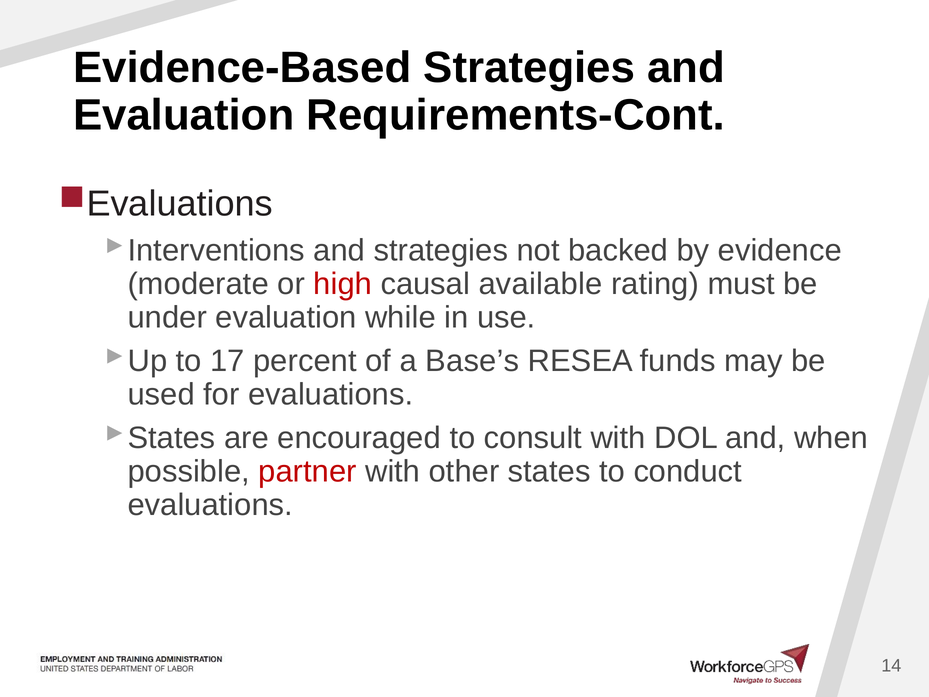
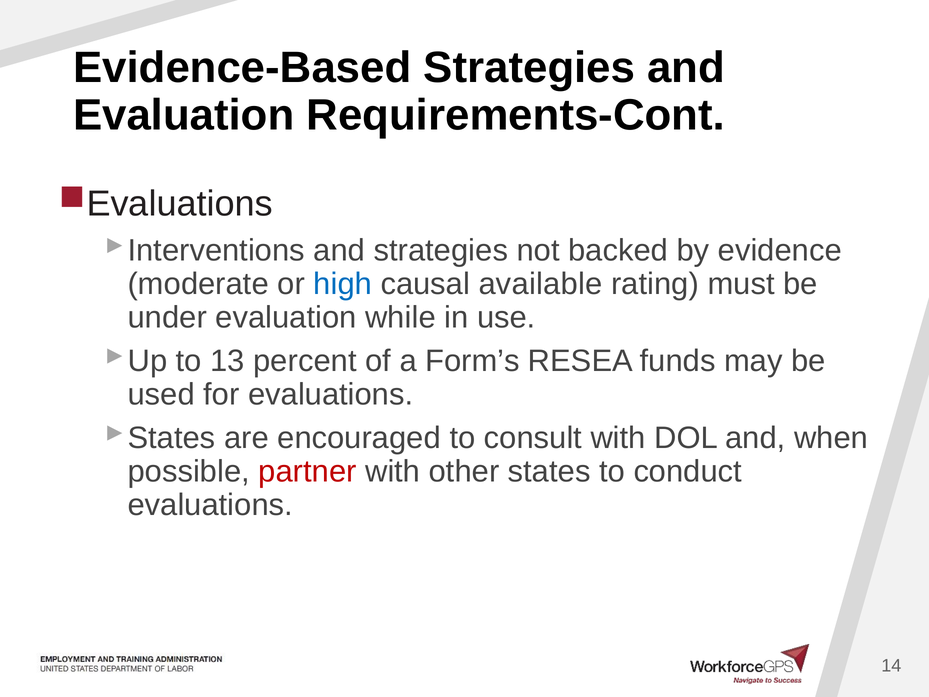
high colour: red -> blue (343, 284)
17: 17 -> 13 (227, 361)
Base’s: Base’s -> Form’s (472, 361)
